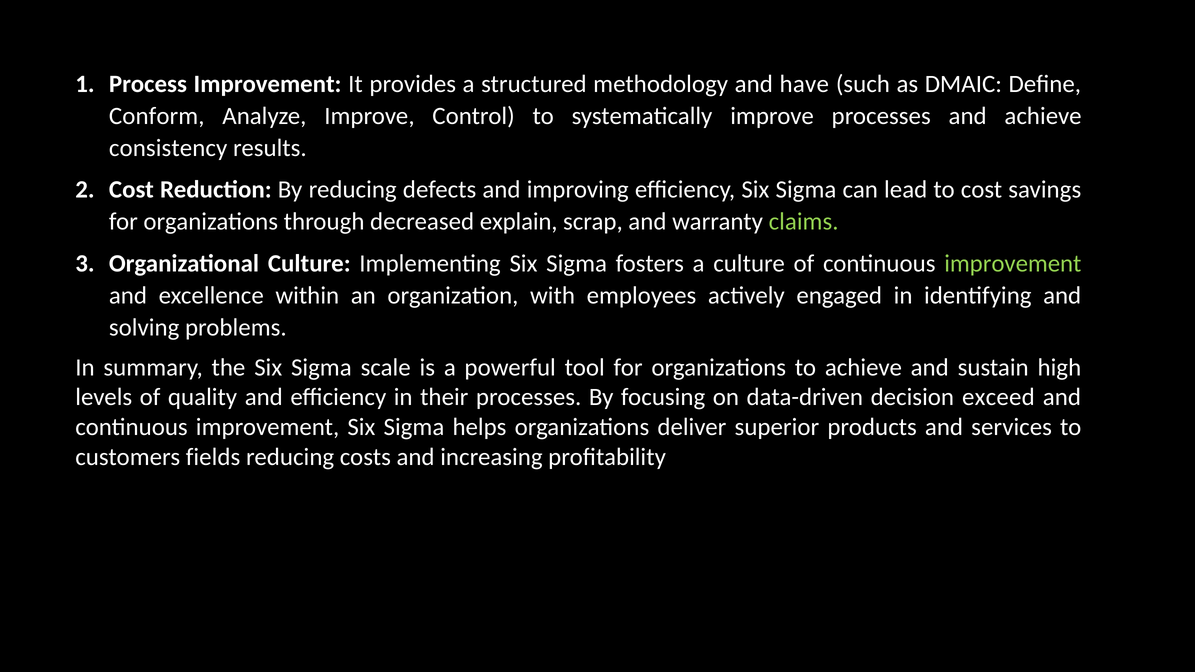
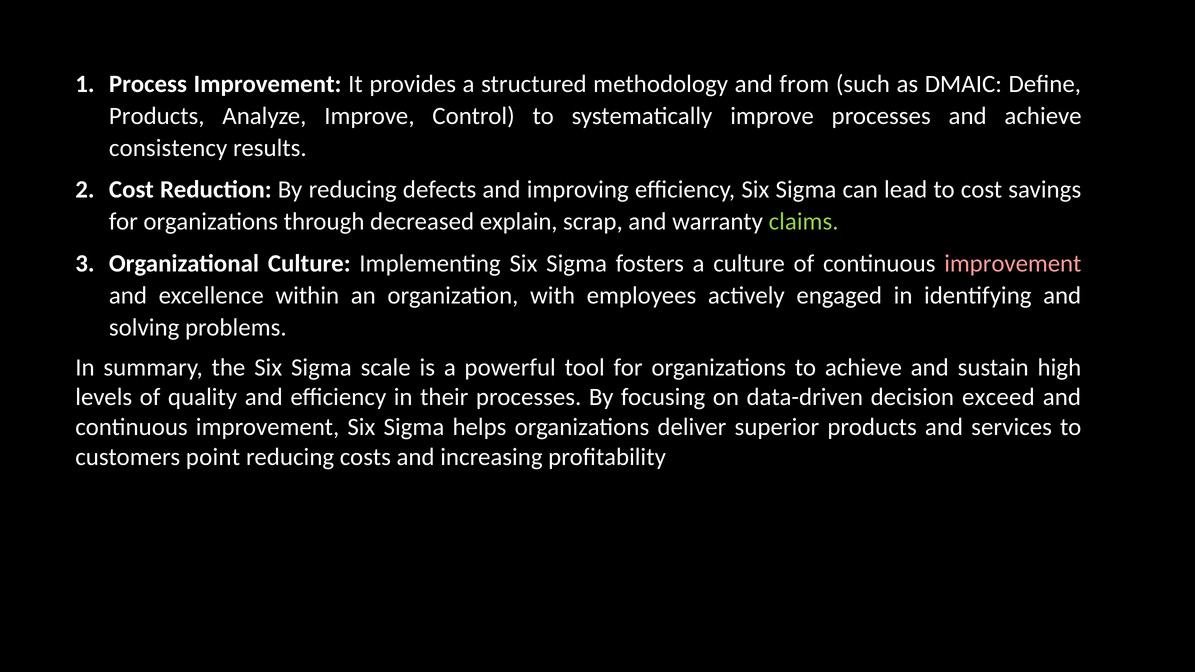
have: have -> from (804, 84)
Conform: Conform -> Products (157, 116)
improvement colour: light green -> pink (1013, 264)
fields: fields -> point (213, 457)
